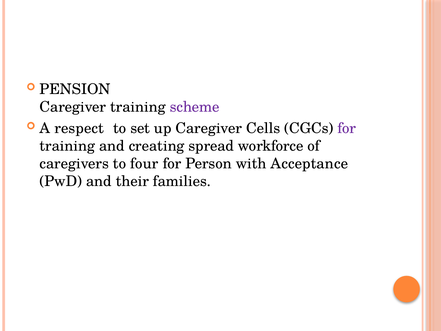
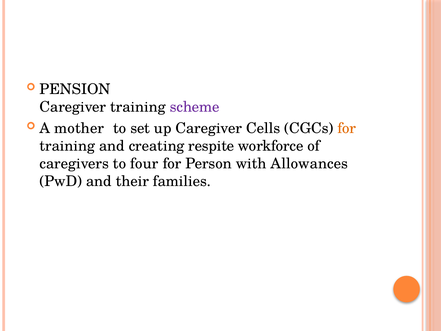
respect: respect -> mother (79, 128)
for colour: purple -> orange (347, 128)
spread: spread -> respite (211, 146)
Acceptance: Acceptance -> Allowances (309, 163)
